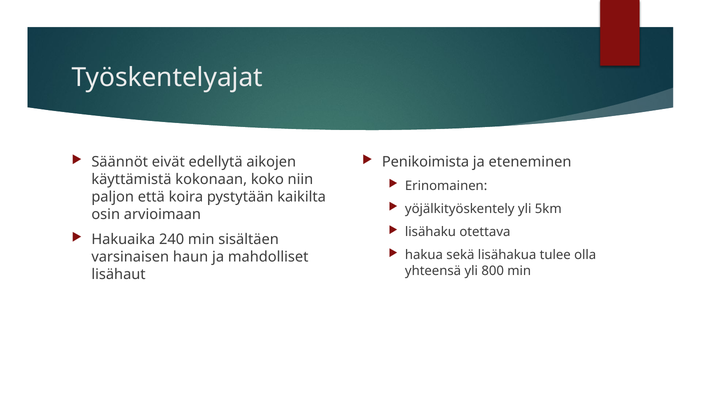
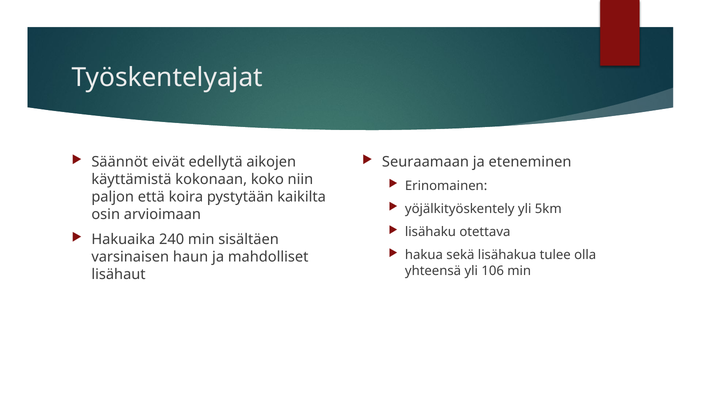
Penikoimista: Penikoimista -> Seuraamaan (426, 162)
800: 800 -> 106 (493, 271)
